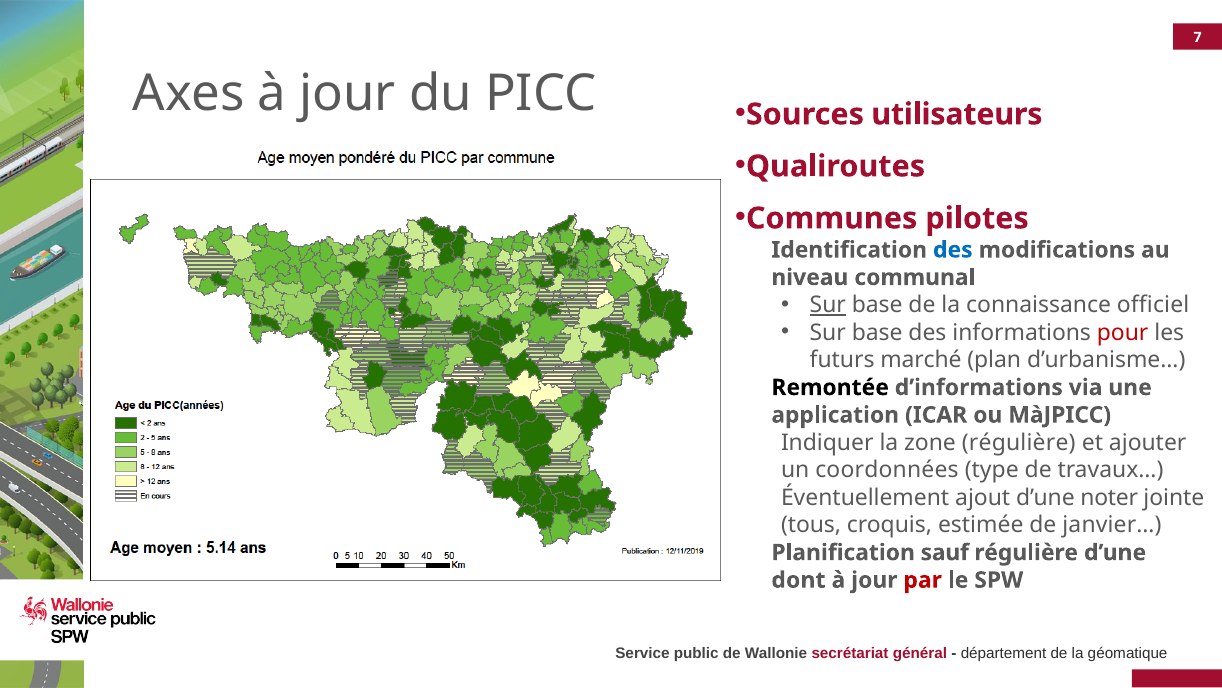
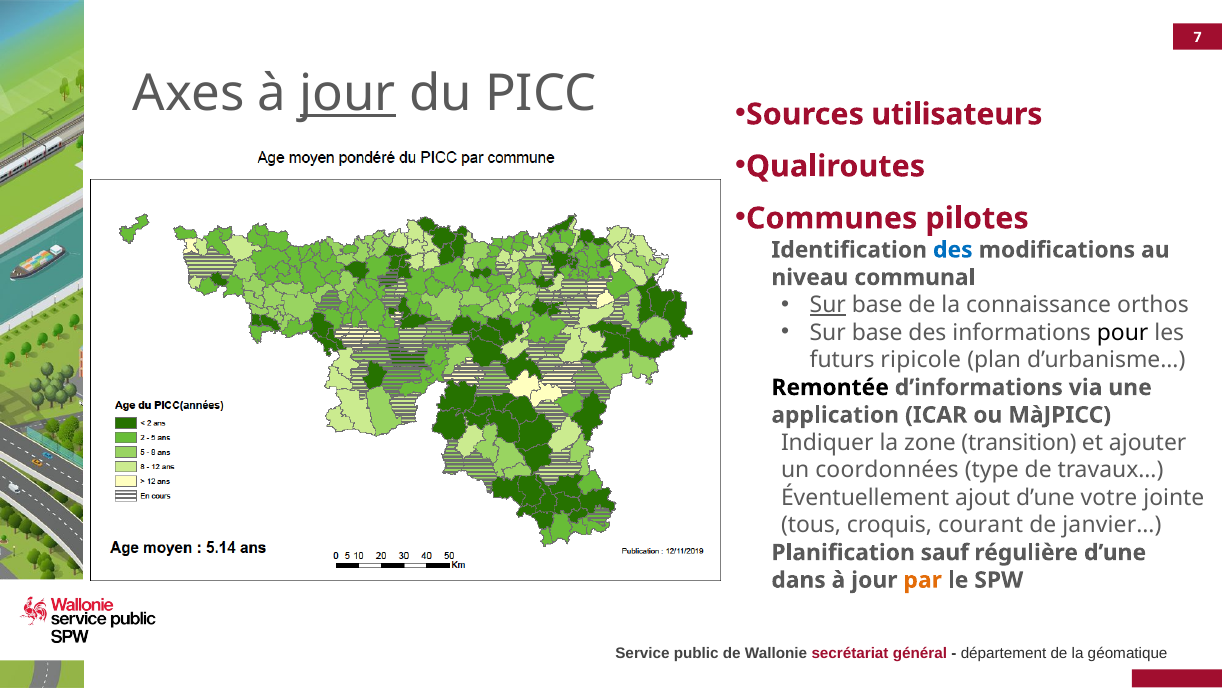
jour underline: none -> present (348, 93)
officiel: officiel -> orthos (1153, 305)
pour colour: red -> black (1123, 332)
marché: marché -> ripicole (921, 360)
zone régulière: régulière -> transition (1019, 442)
noter: noter -> votre (1109, 497)
estimée: estimée -> courant (981, 525)
dont: dont -> dans (799, 580)
par colour: red -> orange (923, 580)
